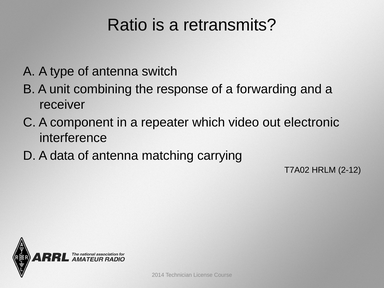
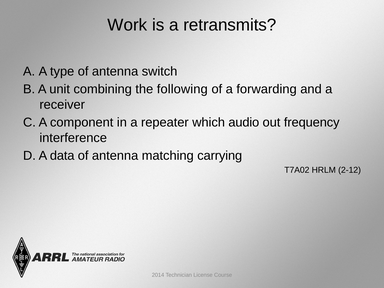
Ratio: Ratio -> Work (127, 25)
response: response -> following (182, 89)
video: video -> audio (244, 122)
electronic: electronic -> frequency (312, 122)
